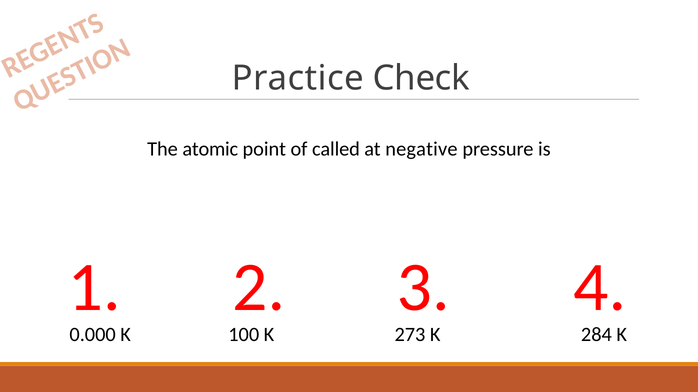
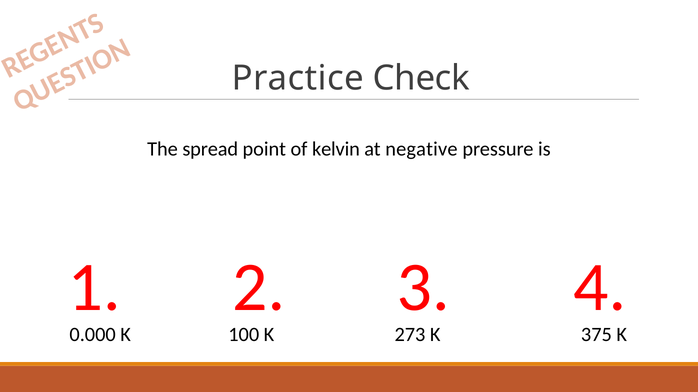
atomic: atomic -> spread (210, 149)
called: called -> kelvin (336, 149)
284: 284 -> 375 (596, 335)
